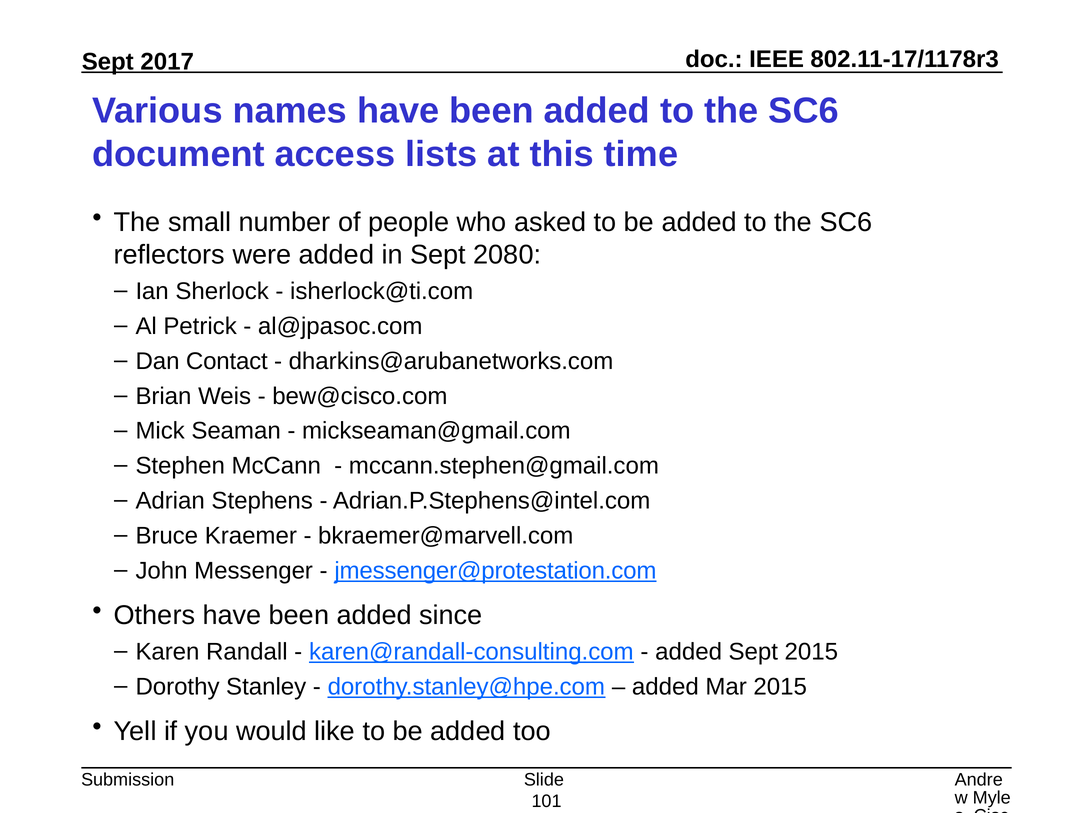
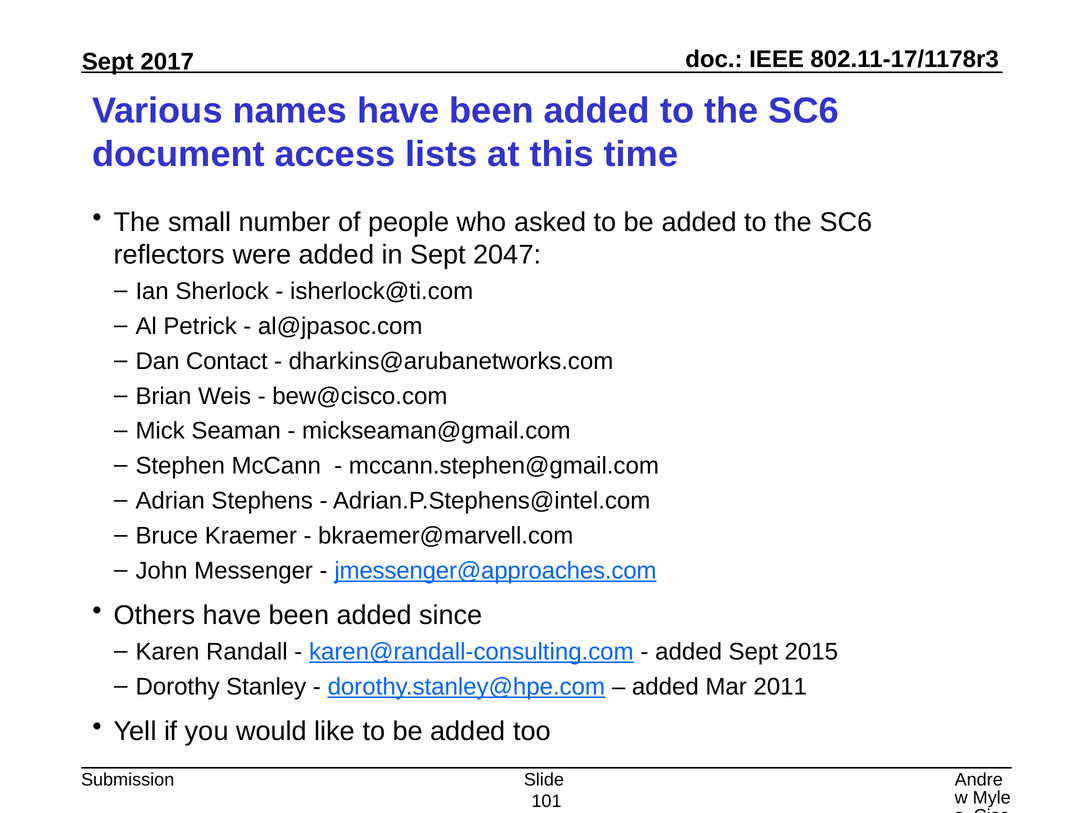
2080: 2080 -> 2047 (507, 255)
jmessenger@protestation.com: jmessenger@protestation.com -> jmessenger@approaches.com (495, 571)
Mar 2015: 2015 -> 2011 (780, 687)
